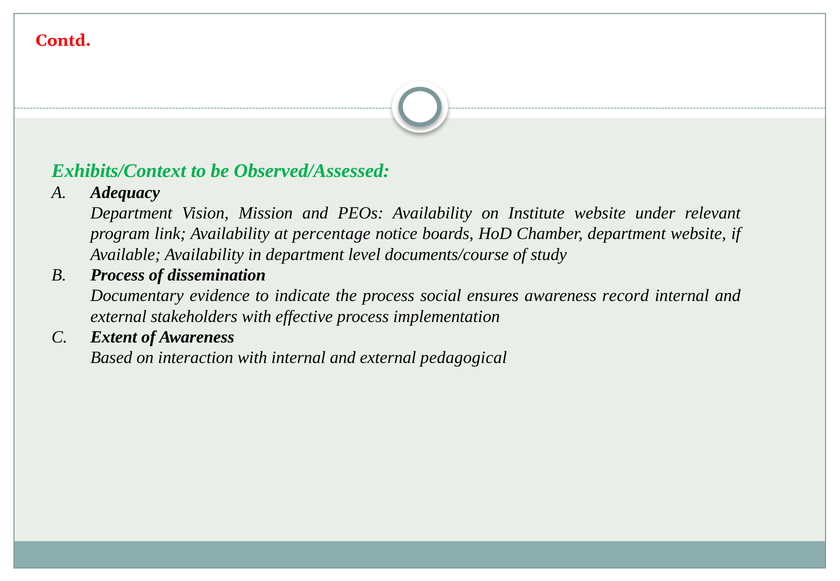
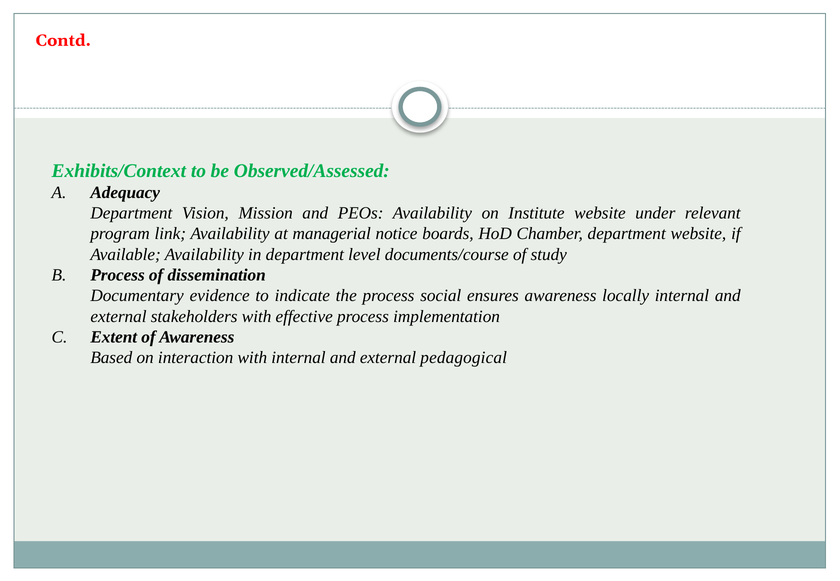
percentage: percentage -> managerial (332, 234)
record: record -> locally (626, 296)
